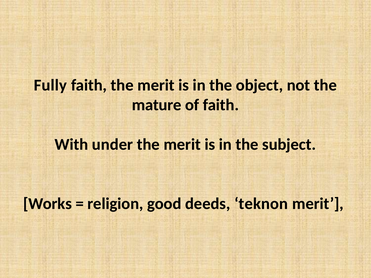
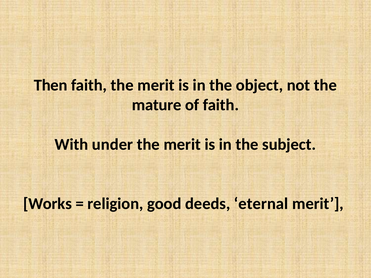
Fully: Fully -> Then (51, 85)
teknon: teknon -> eternal (261, 204)
